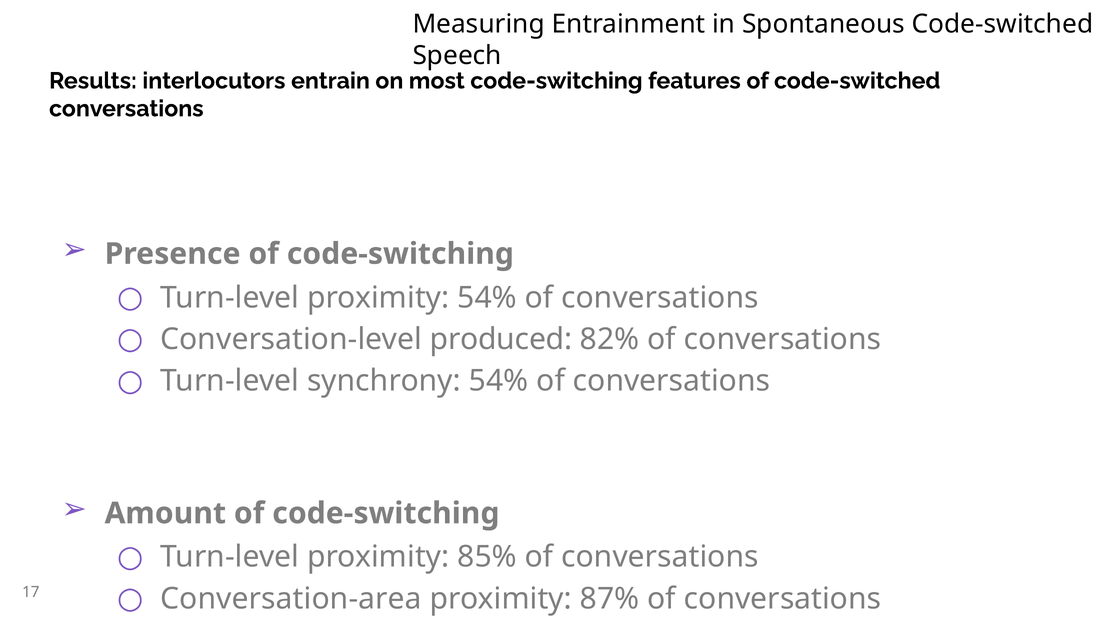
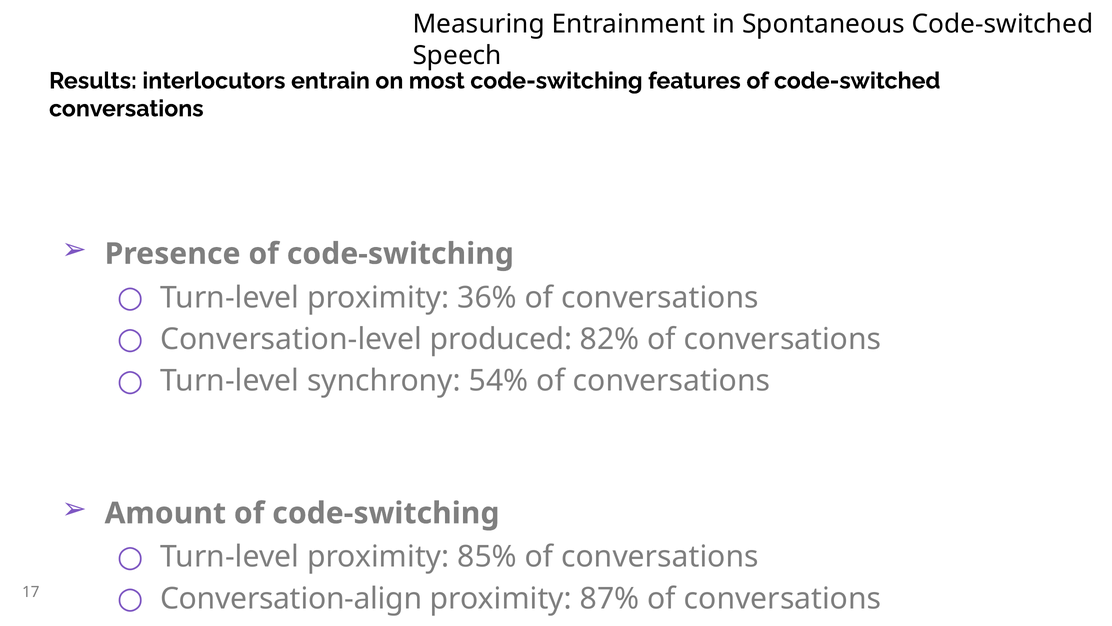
proximity 54%: 54% -> 36% (487, 297)
Conversation-area: Conversation-area -> Conversation-align (291, 598)
